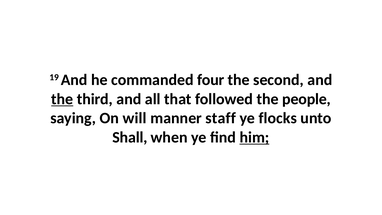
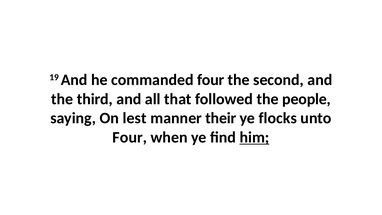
the underline: present -> none (62, 99)
will: will -> lest (135, 118)
staff: staff -> their (221, 118)
Shall: Shall -> Four (130, 137)
